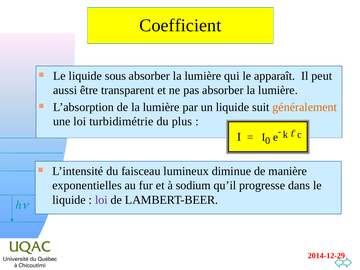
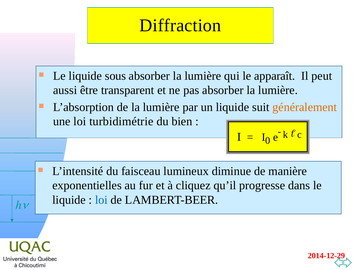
Coefficient: Coefficient -> Diffraction (180, 25)
plus: plus -> bien (182, 121)
sodium: sodium -> cliquez (193, 185)
loi colour: purple -> blue (101, 200)
